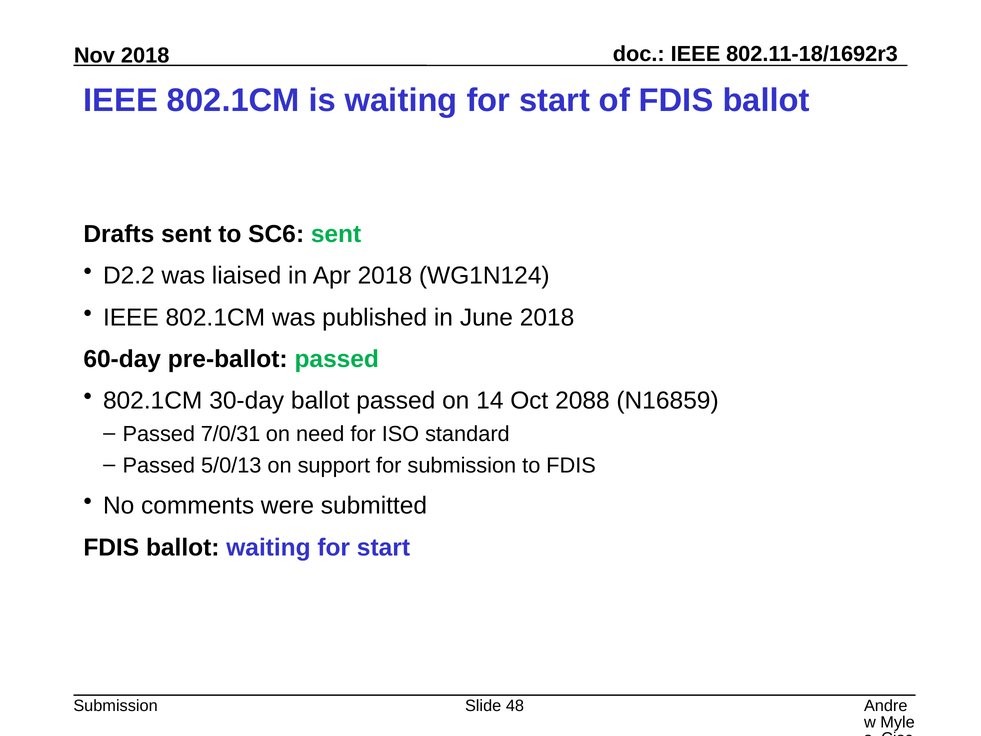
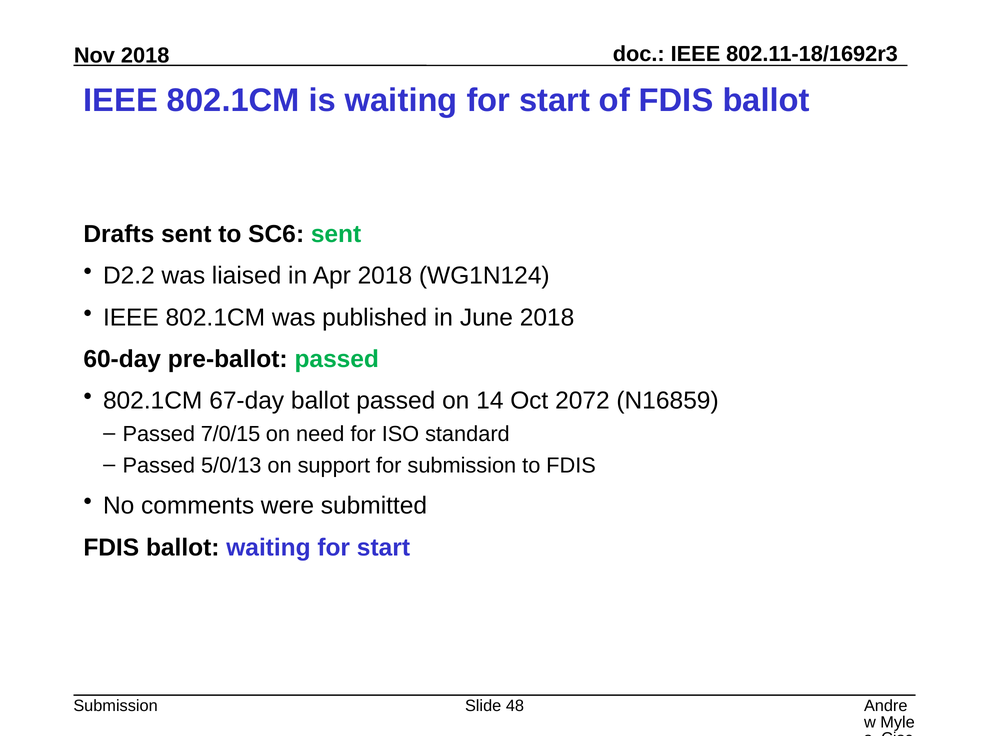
30-day: 30-day -> 67-day (247, 401)
2088: 2088 -> 2072 (582, 401)
7/0/31: 7/0/31 -> 7/0/15 (231, 434)
